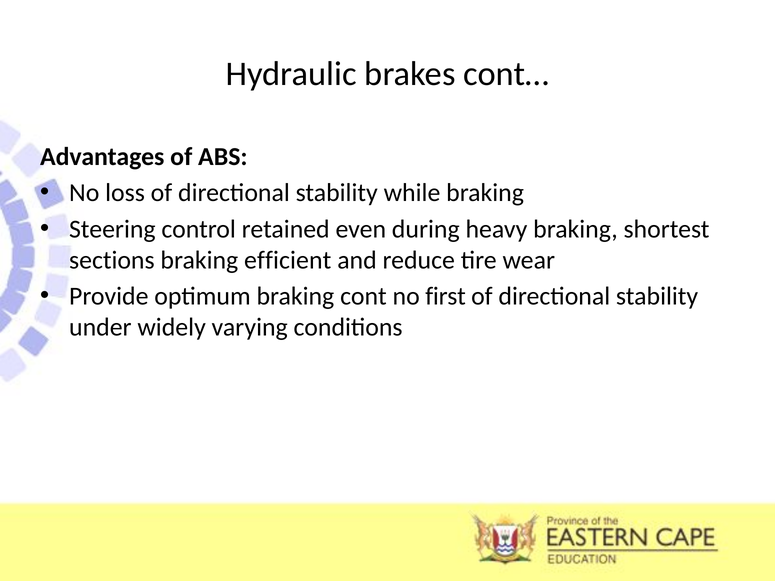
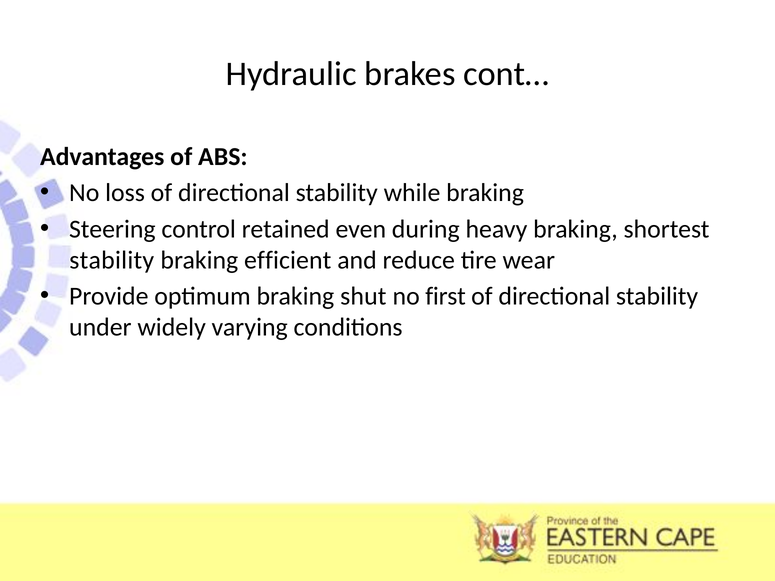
sections: sections -> stability (112, 260)
cont: cont -> shut (363, 296)
